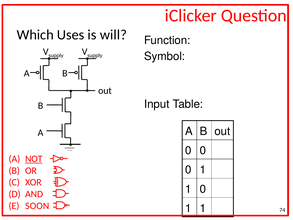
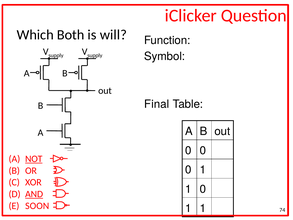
Uses: Uses -> Both (71, 35)
Input: Input -> Final (157, 104)
AND underline: none -> present (34, 194)
